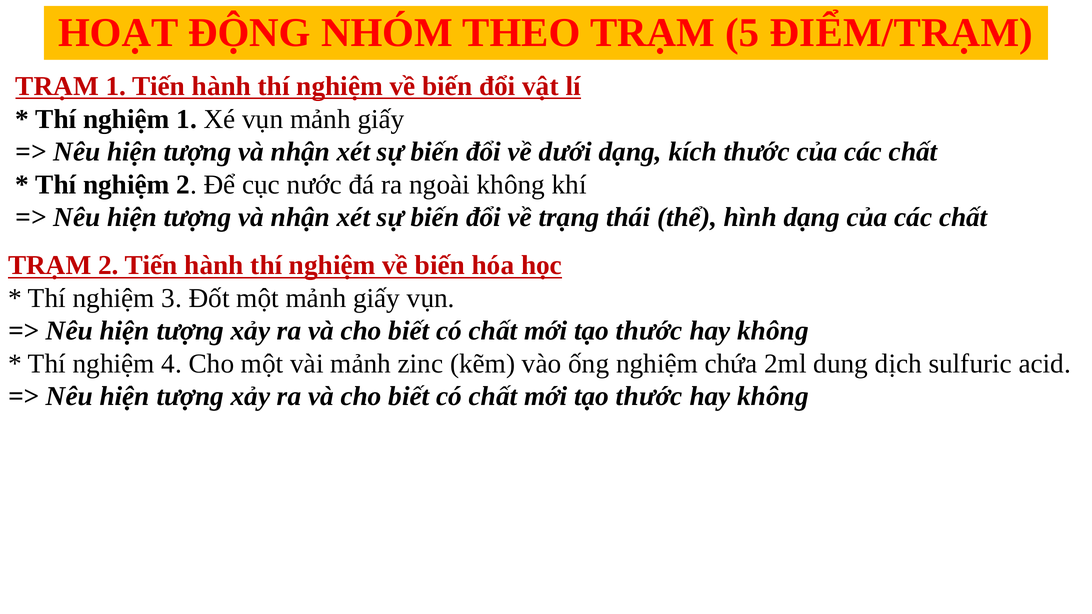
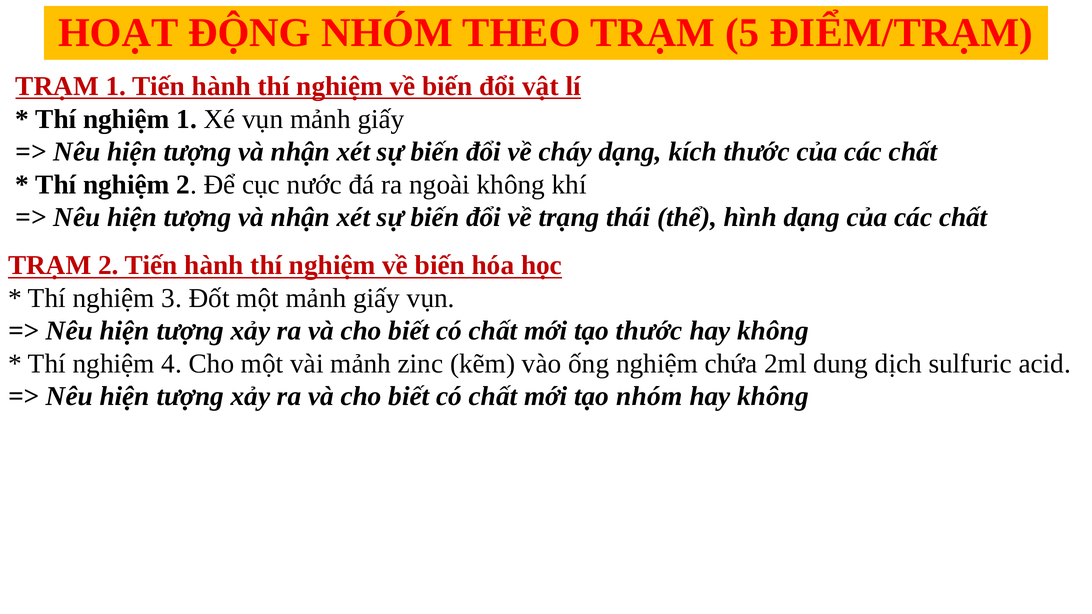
dưới: dưới -> cháy (565, 152)
thước: thước -> nhóm (649, 397)
